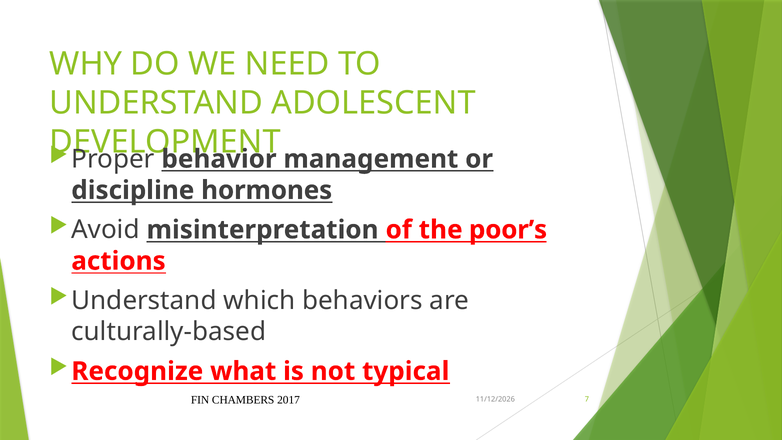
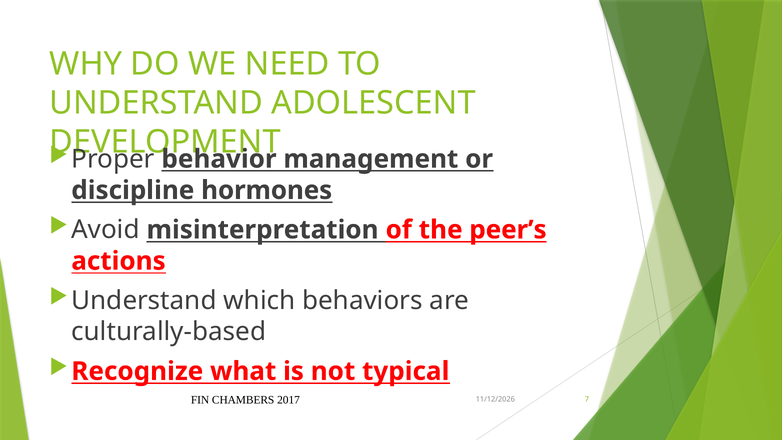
poor’s: poor’s -> peer’s (508, 230)
